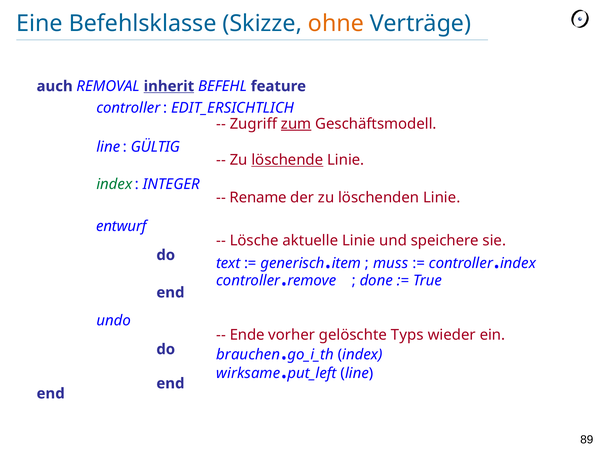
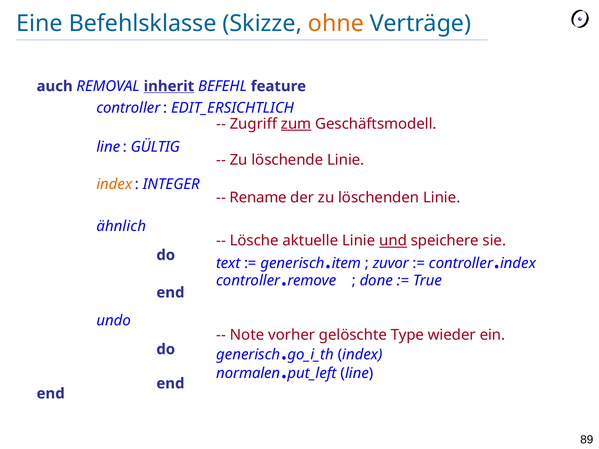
löschende underline: present -> none (287, 160)
index colour: green -> orange (114, 184)
entwurf: entwurf -> ähnlich (121, 226)
und underline: none -> present (393, 241)
muss: muss -> zuvor (391, 263)
Ende: Ende -> Note (247, 335)
Typs: Typs -> Type (407, 335)
do brauchen: brauchen -> generisch (248, 355)
wirksame: wirksame -> normalen (248, 373)
